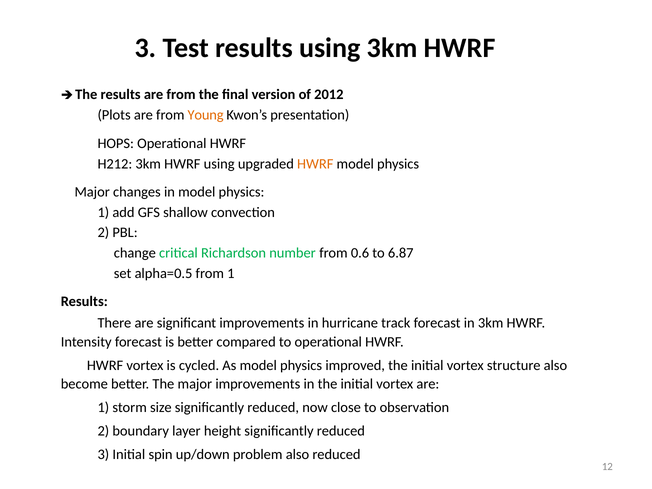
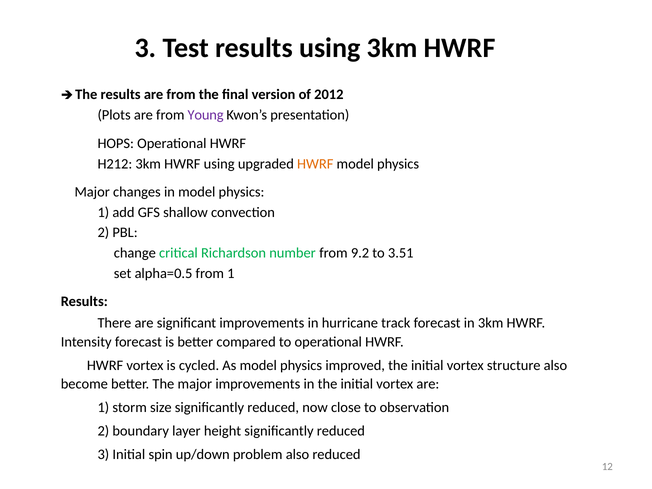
Young colour: orange -> purple (206, 115)
0.6: 0.6 -> 9.2 (360, 253)
6.87: 6.87 -> 3.51 (401, 253)
